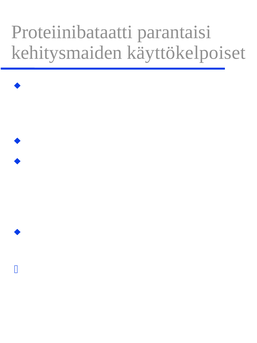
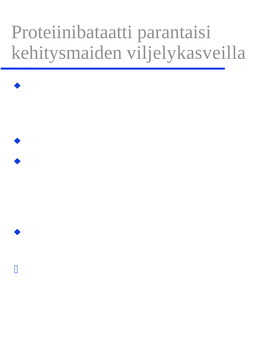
käyttökelpoiset: käyttökelpoiset -> viljelykasveilla (186, 53)
